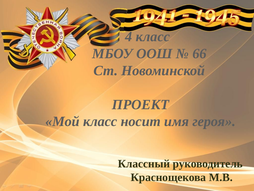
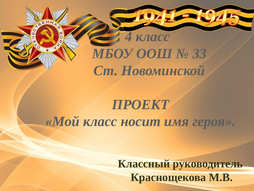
66: 66 -> 33 (199, 53)
